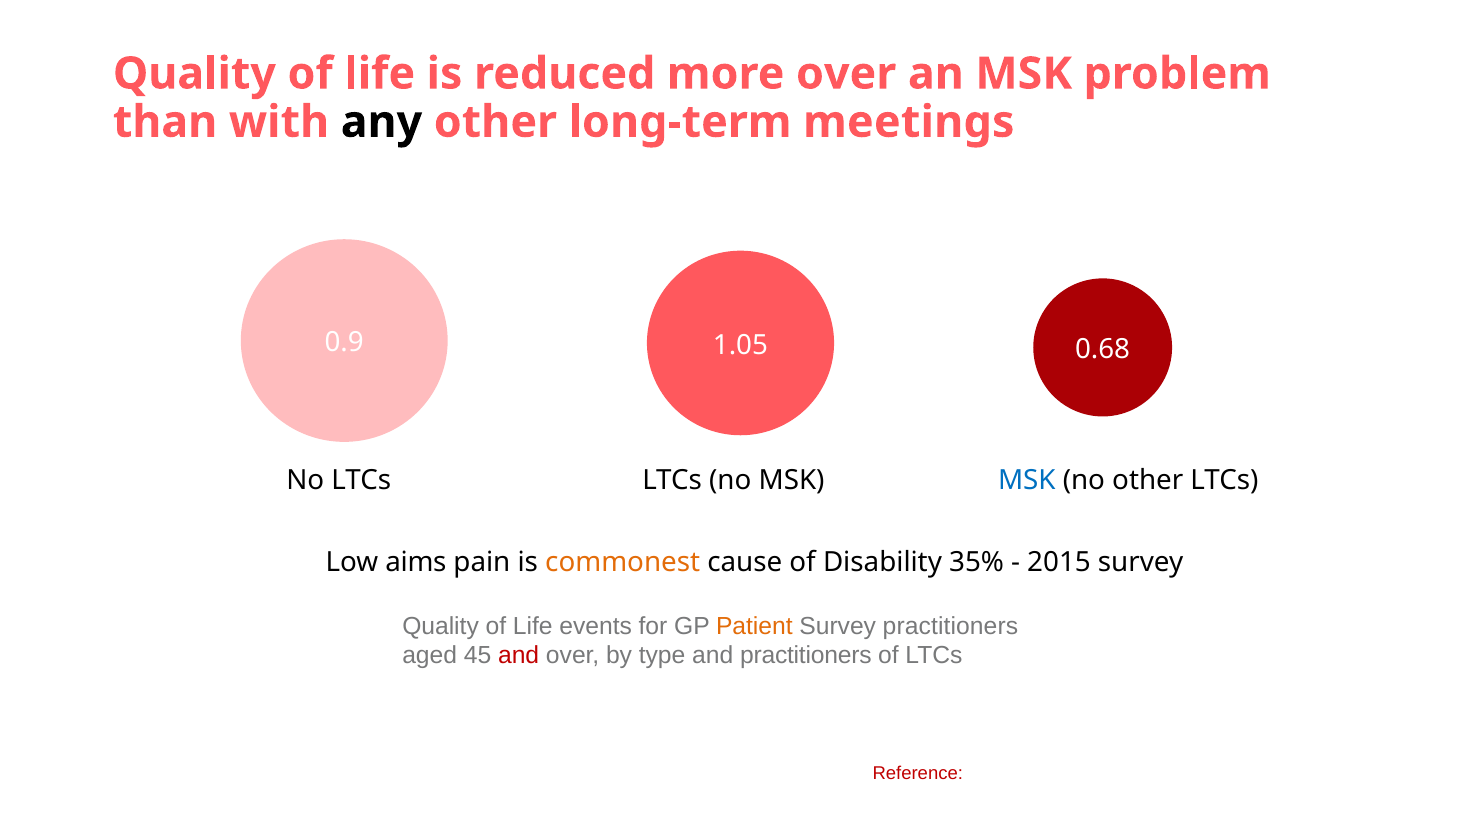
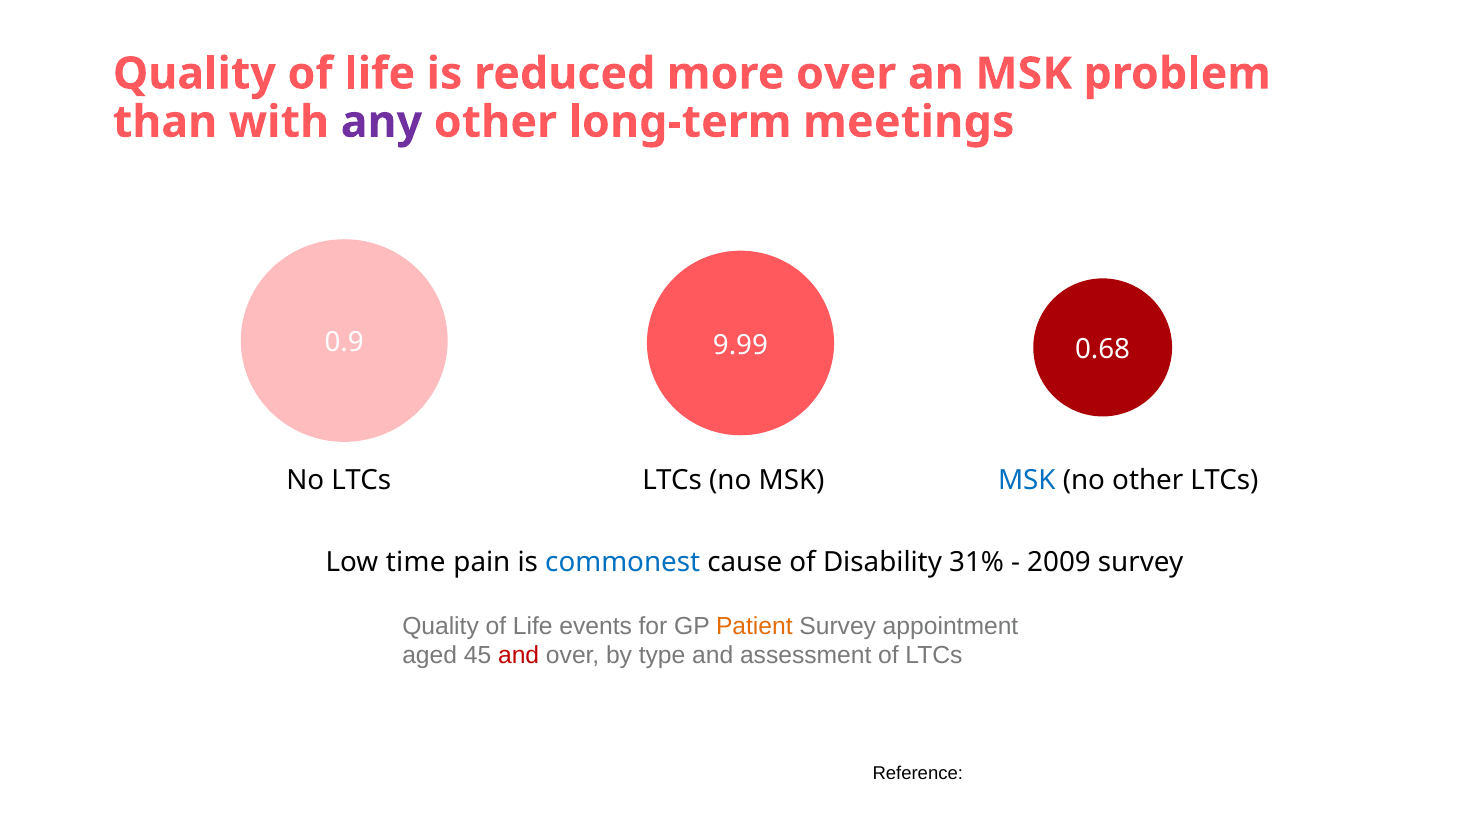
any colour: black -> purple (381, 122)
1.05: 1.05 -> 9.99 (740, 345)
aims: aims -> time (416, 562)
commonest colour: orange -> blue (623, 562)
35%: 35% -> 31% (977, 562)
2015: 2015 -> 2009 (1059, 562)
Survey practitioners: practitioners -> appointment (951, 626)
and practitioners: practitioners -> assessment (806, 656)
Reference colour: red -> black (918, 774)
